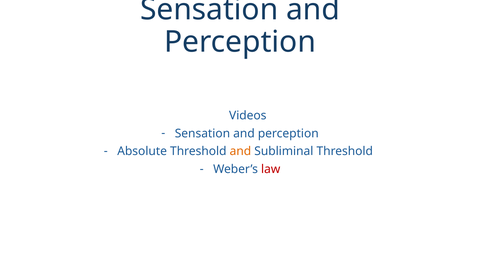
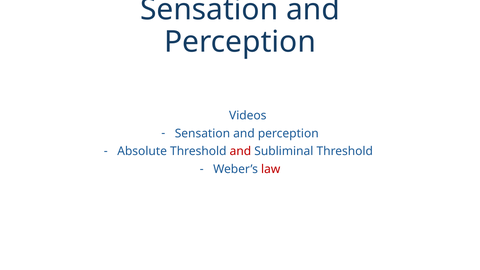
and colour: orange -> red (240, 151)
